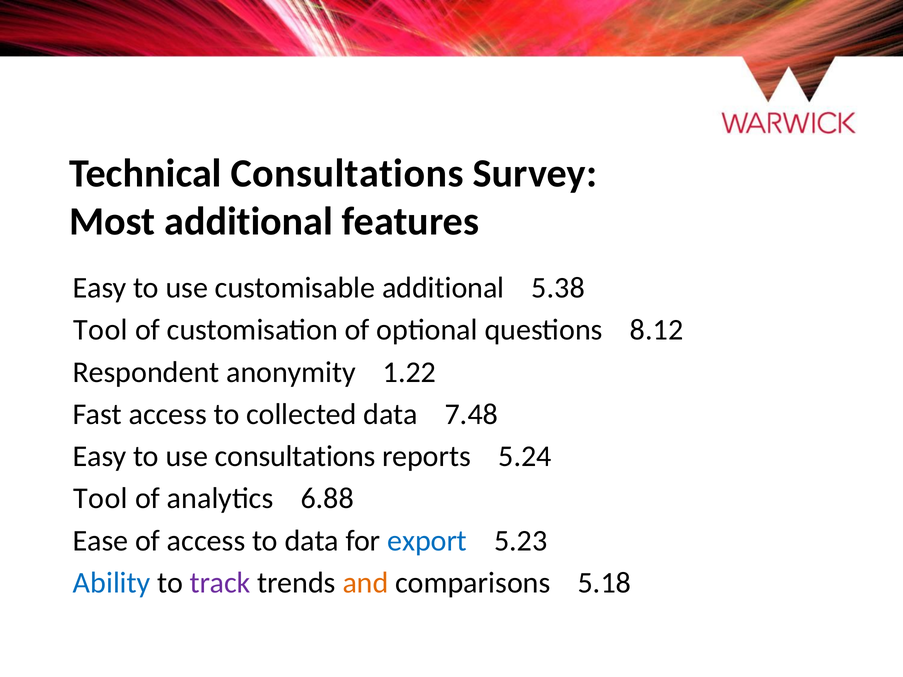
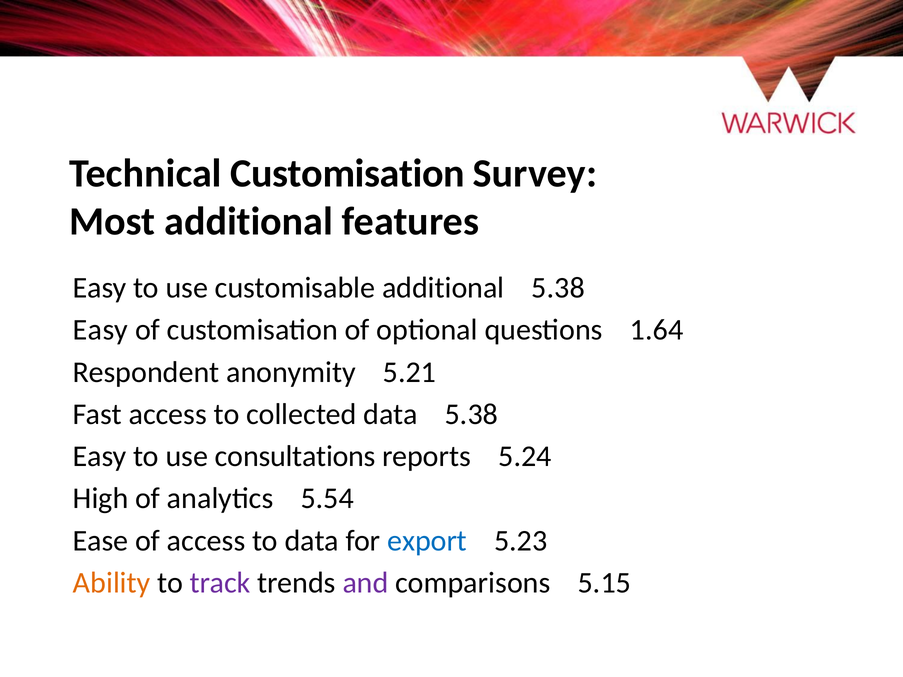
Technical Consultations: Consultations -> Customisation (348, 173)
Tool: Tool -> Easy (101, 330)
8.12: 8.12 -> 1.64 (657, 330)
1.22: 1.22 -> 5.21 (410, 372)
data 7.48: 7.48 -> 5.38 (471, 414)
Tool: Tool -> High (101, 499)
6.88: 6.88 -> 5.54 (327, 499)
Ability colour: blue -> orange (112, 583)
and colour: orange -> purple (366, 583)
5.18: 5.18 -> 5.15 (604, 583)
